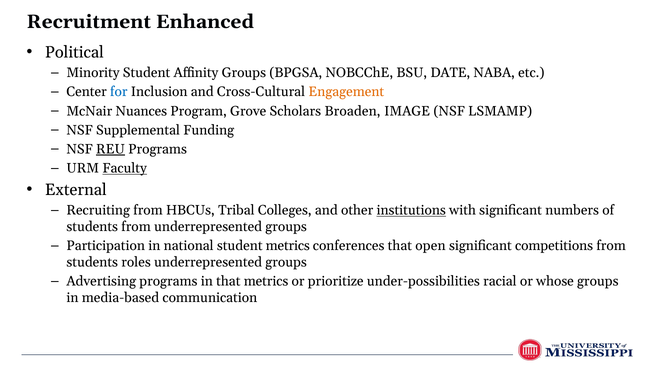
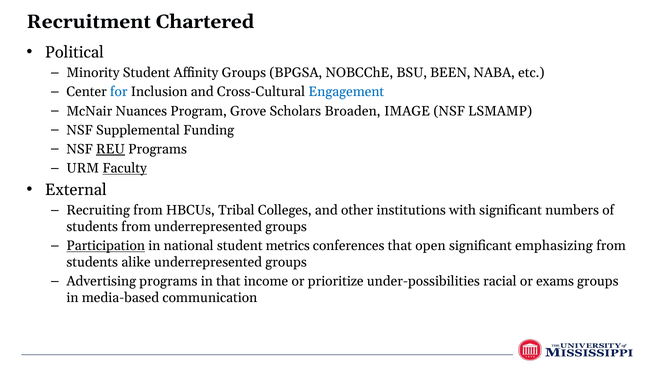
Enhanced: Enhanced -> Chartered (205, 22)
DATE: DATE -> BEEN (450, 73)
Engagement colour: orange -> blue (346, 92)
institutions underline: present -> none (411, 211)
Participation underline: none -> present (106, 246)
competitions: competitions -> emphasizing (554, 246)
roles: roles -> alike (136, 263)
that metrics: metrics -> income (266, 282)
whose: whose -> exams (555, 282)
